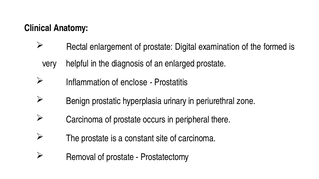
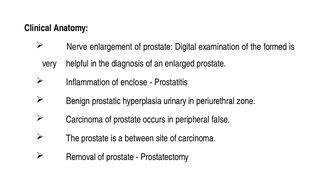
Rectal: Rectal -> Nerve (77, 47)
there: there -> false (221, 120)
constant: constant -> between (139, 139)
